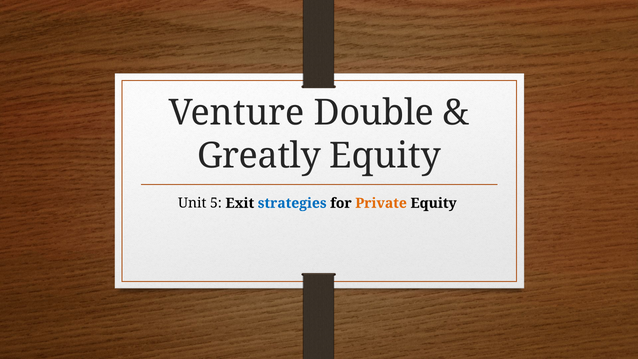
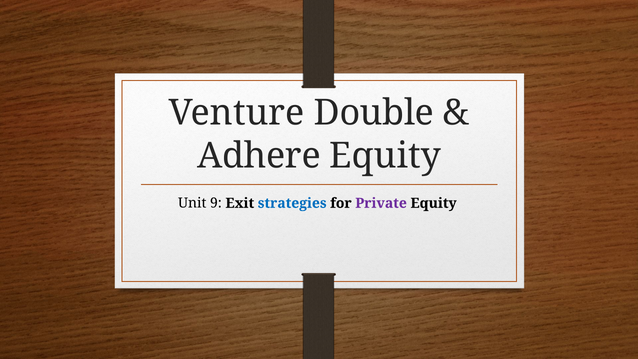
Greatly: Greatly -> Adhere (259, 156)
5: 5 -> 9 (216, 203)
Private colour: orange -> purple (381, 203)
